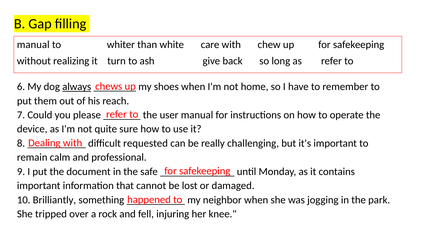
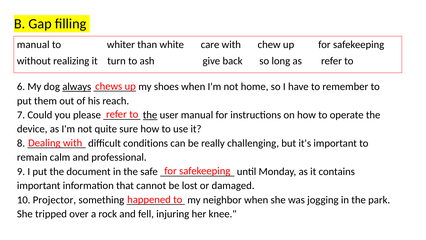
the underline: none -> present (150, 115)
requested: requested -> conditions (146, 143)
Brilliantly: Brilliantly -> Projector (54, 200)
